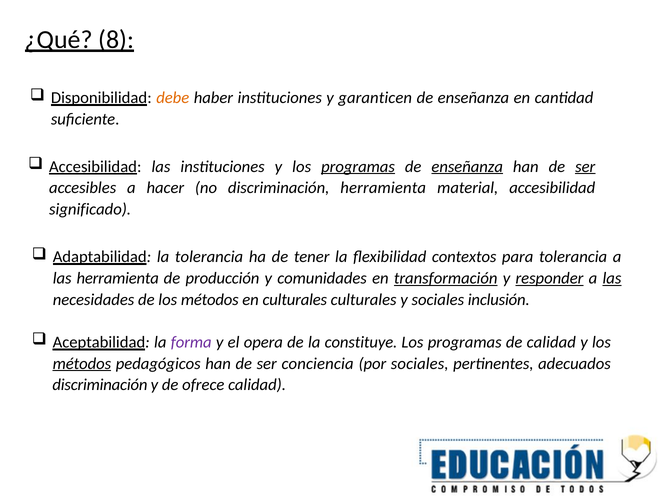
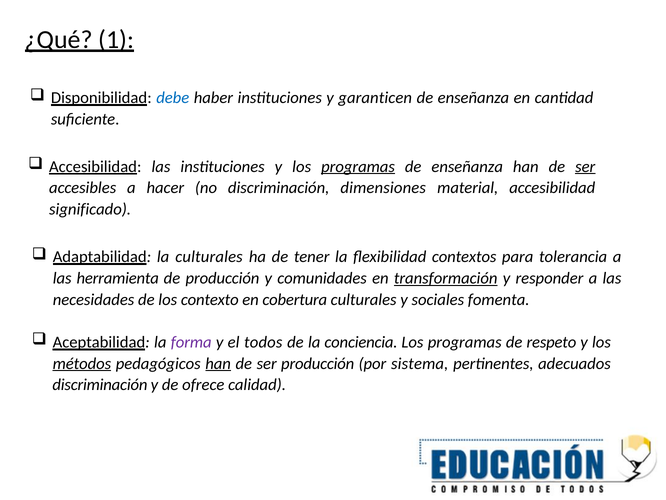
8: 8 -> 1 (116, 40)
debe colour: orange -> blue (173, 98)
enseñanza underline: present -> none (467, 166)
discriminación herramienta: herramienta -> dimensiones (383, 188)
la tolerancia: tolerancia -> culturales (209, 257)
responder underline: present -> none (549, 278)
las underline: present -> none (612, 278)
de los métodos: métodos -> contexto (210, 299)
en culturales: culturales -> cobertura (295, 299)
inclusión: inclusión -> fomenta (499, 299)
opera: opera -> todos (263, 342)
constituye: constituye -> conciencia (361, 342)
de calidad: calidad -> respeto (551, 342)
han underline: none -> present (218, 363)
ser conciencia: conciencia -> producción (318, 363)
por sociales: sociales -> sistema (420, 363)
